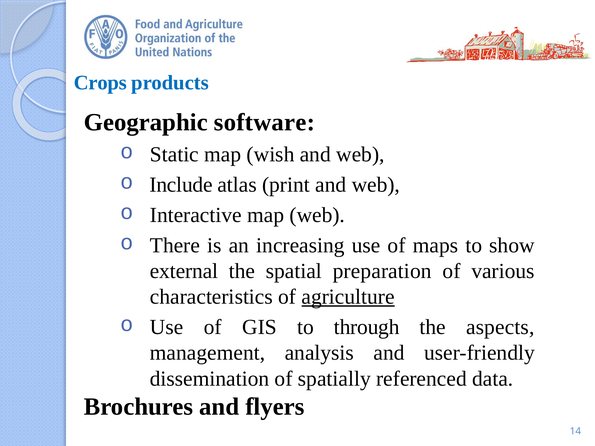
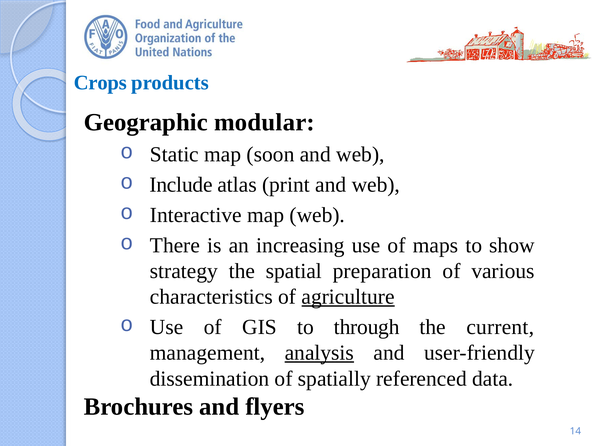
software: software -> modular (264, 122)
wish: wish -> soon (271, 154)
external: external -> strategy (184, 271)
aspects: aspects -> current (500, 327)
analysis underline: none -> present (319, 353)
